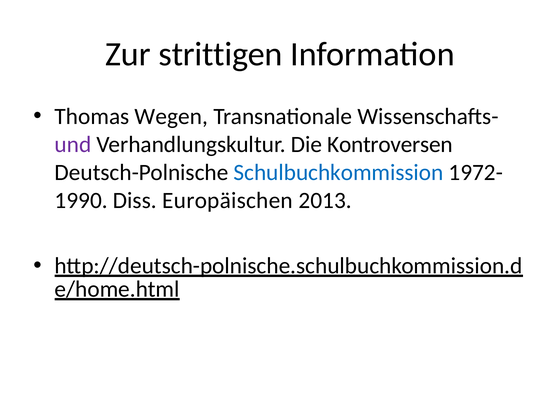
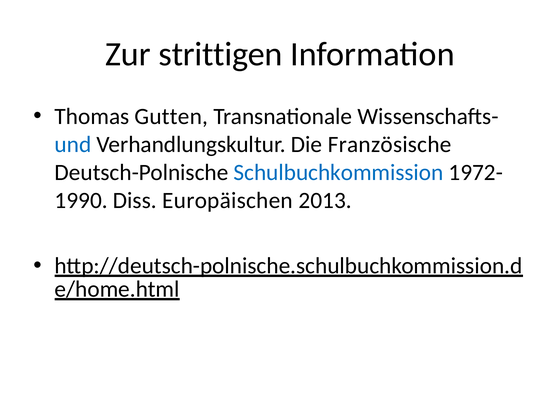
Wegen: Wegen -> Gutten (171, 116)
und colour: purple -> blue (73, 144)
Kontroversen: Kontroversen -> Französische (390, 144)
